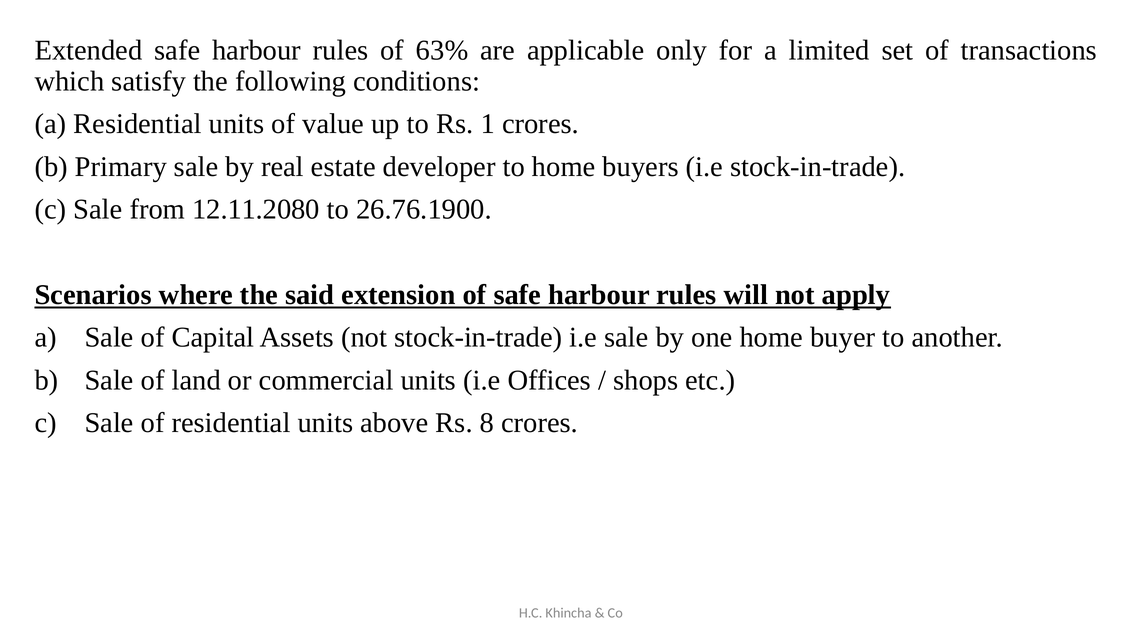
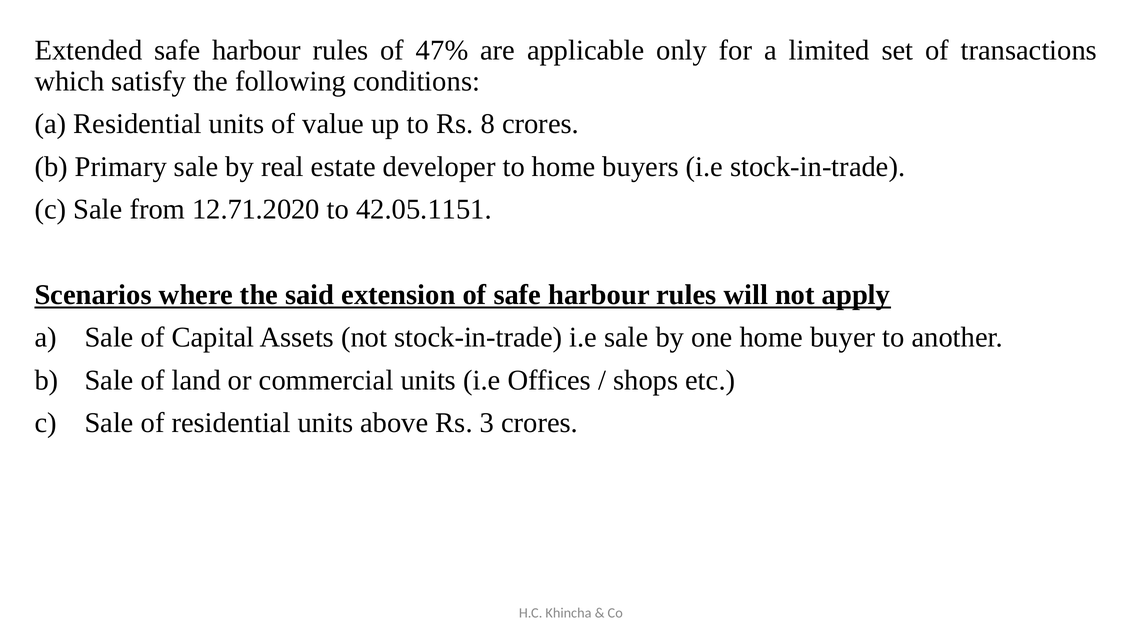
63%: 63% -> 47% (442, 51)
1: 1 -> 8 (488, 124)
12.11.2080: 12.11.2080 -> 12.71.2020 (256, 210)
26.76.1900: 26.76.1900 -> 42.05.1151 (424, 210)
8: 8 -> 3 (487, 423)
